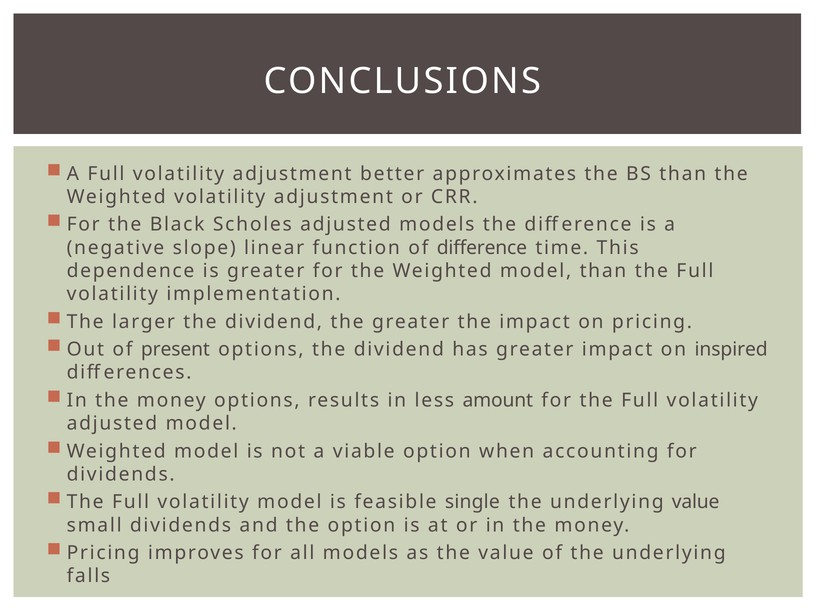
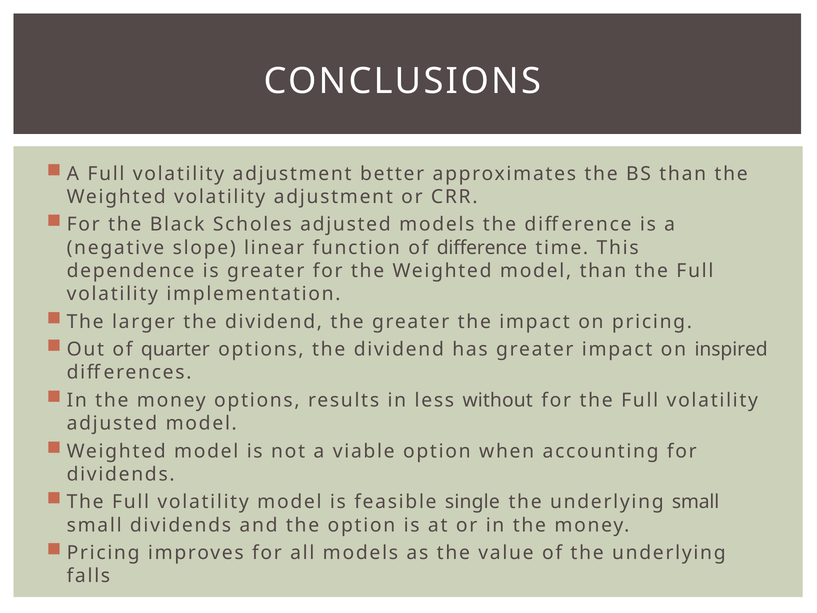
present: present -> quarter (175, 349)
amount: amount -> without (498, 400)
underlying value: value -> small (696, 502)
